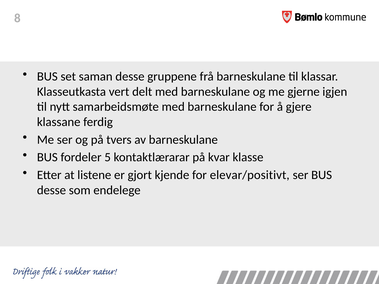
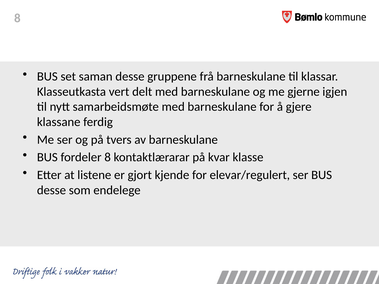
fordeler 5: 5 -> 8 (108, 157)
elevar/positivt: elevar/positivt -> elevar/regulert (250, 175)
